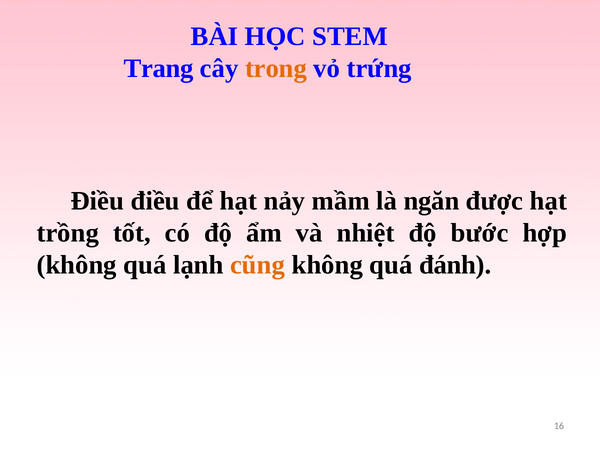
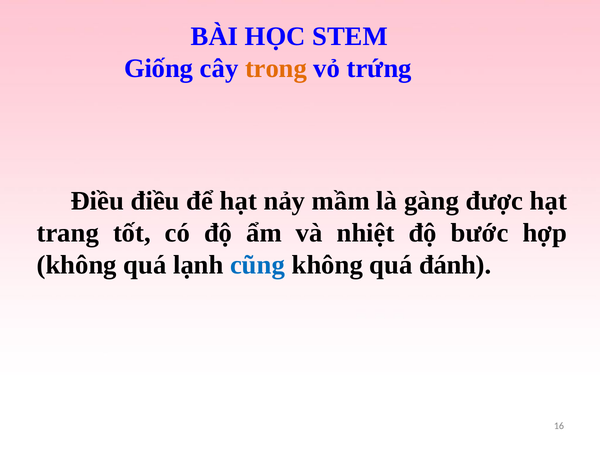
Trang: Trang -> Giống (159, 68)
ngăn: ngăn -> gàng (431, 201)
trồng: trồng -> trang (68, 233)
cũng colour: orange -> blue (258, 265)
